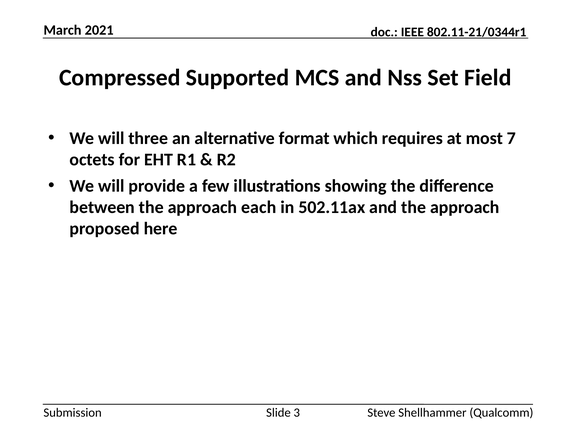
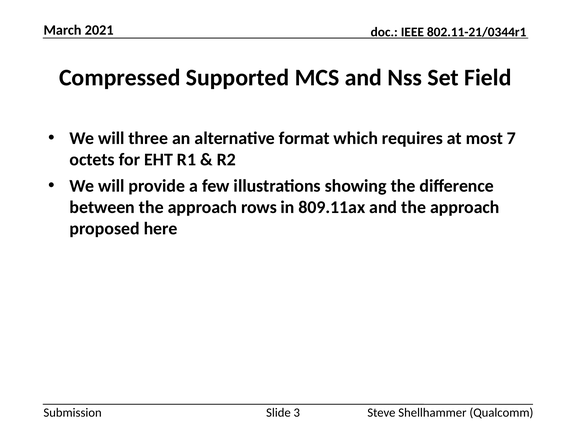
each: each -> rows (259, 207)
502.11ax: 502.11ax -> 809.11ax (332, 207)
